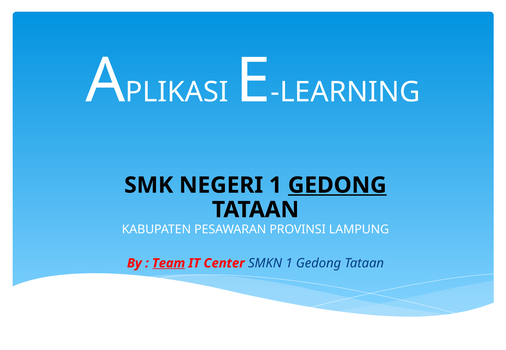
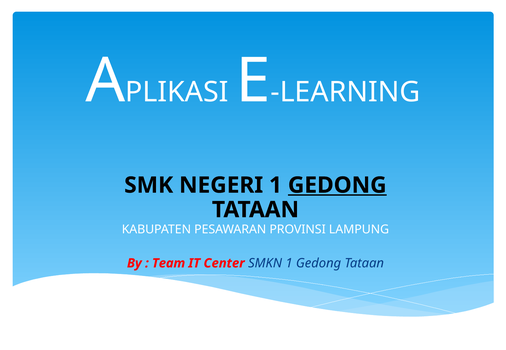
Team underline: present -> none (169, 263)
